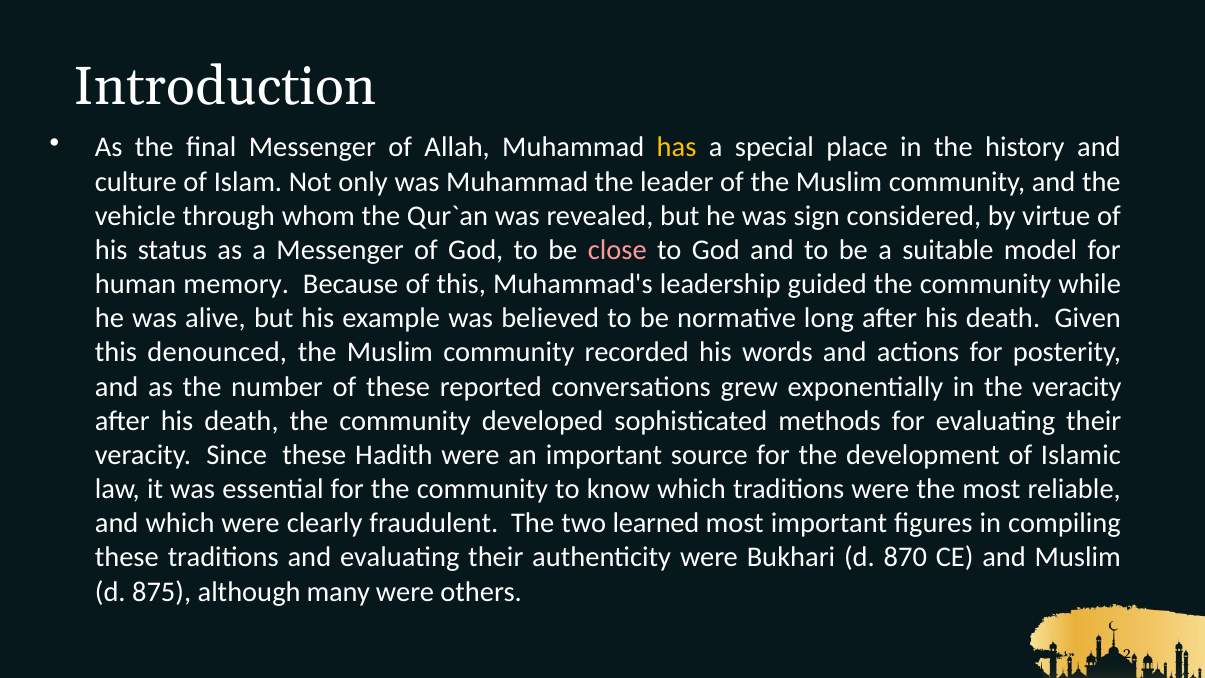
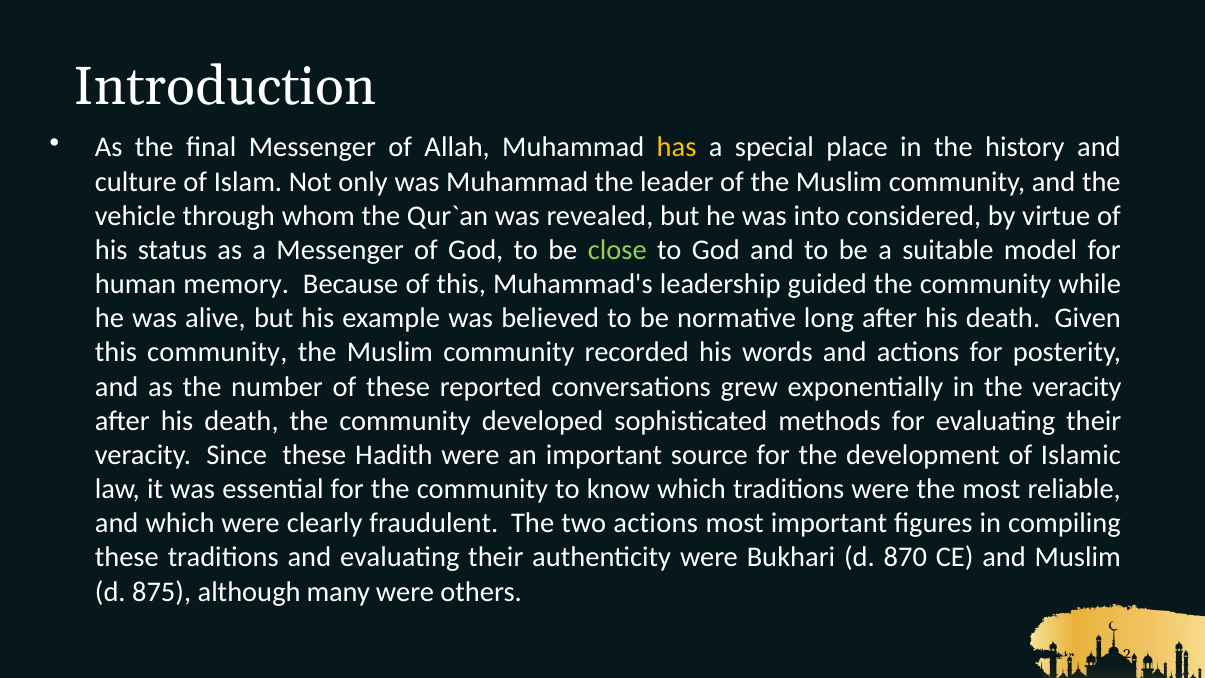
sign: sign -> into (817, 216)
close colour: pink -> light green (617, 250)
this denounced: denounced -> community (217, 353)
two learned: learned -> actions (656, 523)
